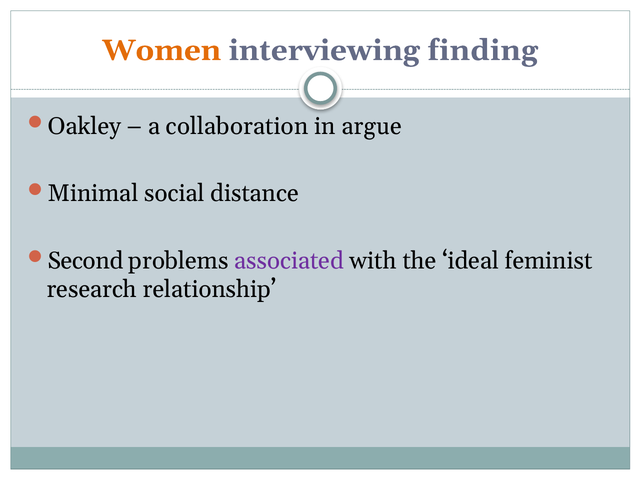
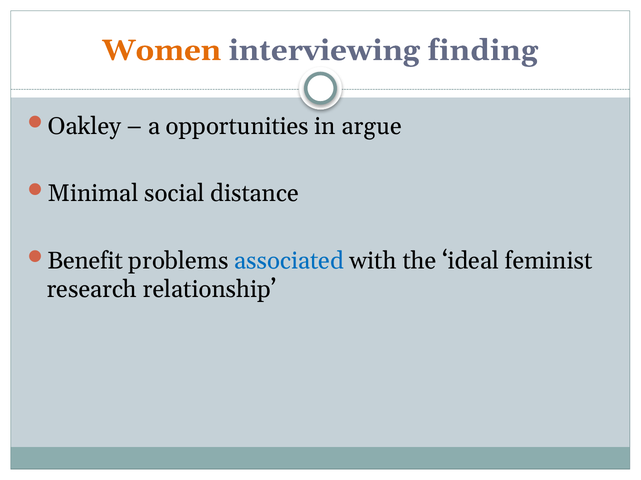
collaboration: collaboration -> opportunities (237, 126)
Second: Second -> Benefit (85, 261)
associated colour: purple -> blue (289, 261)
